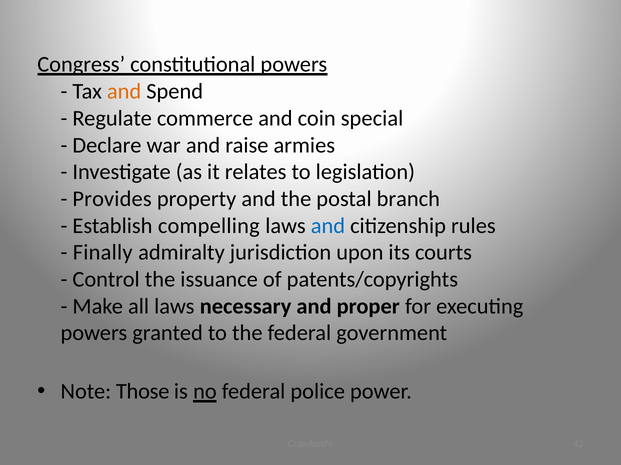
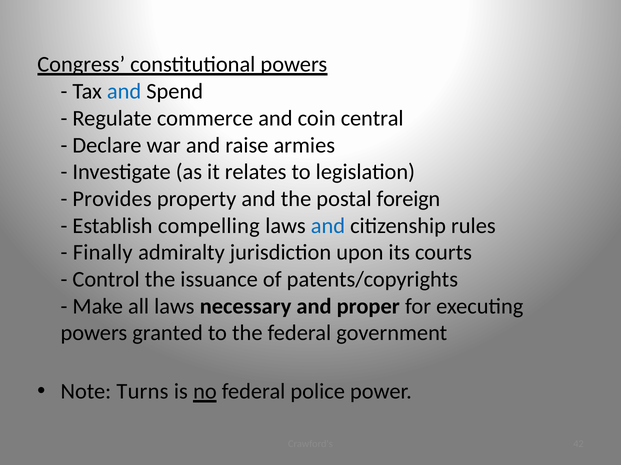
and colour: orange -> blue (124, 92)
special: special -> central (372, 118)
branch: branch -> foreign (408, 199)
Those: Those -> Turns (142, 392)
